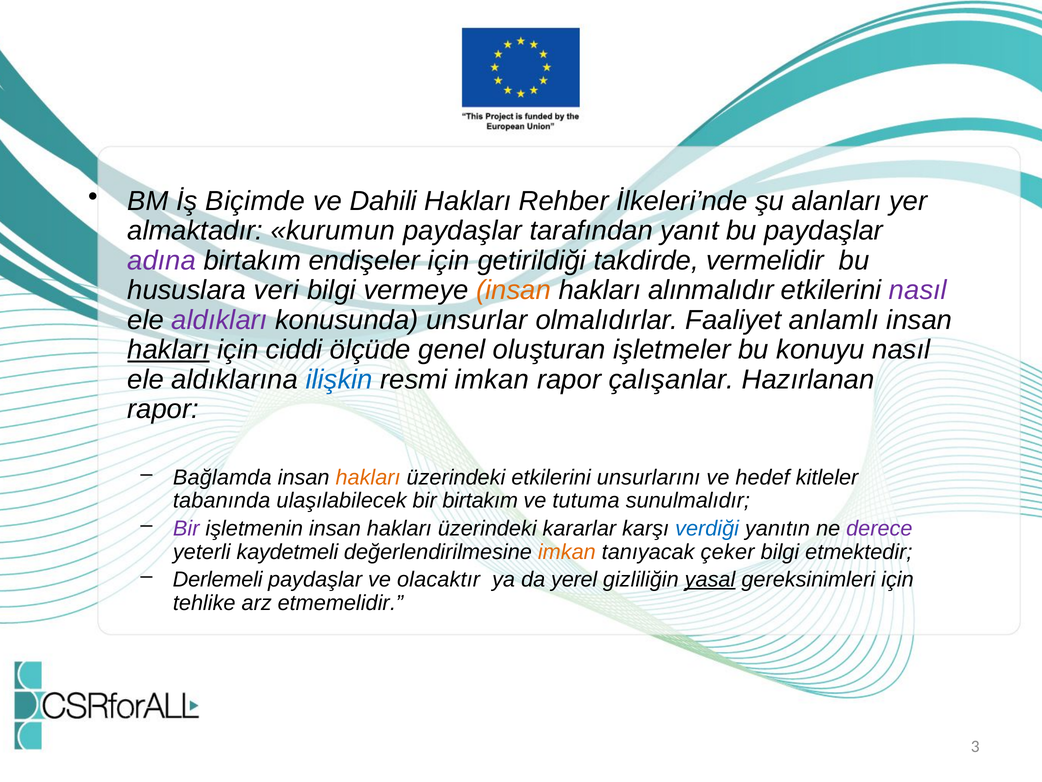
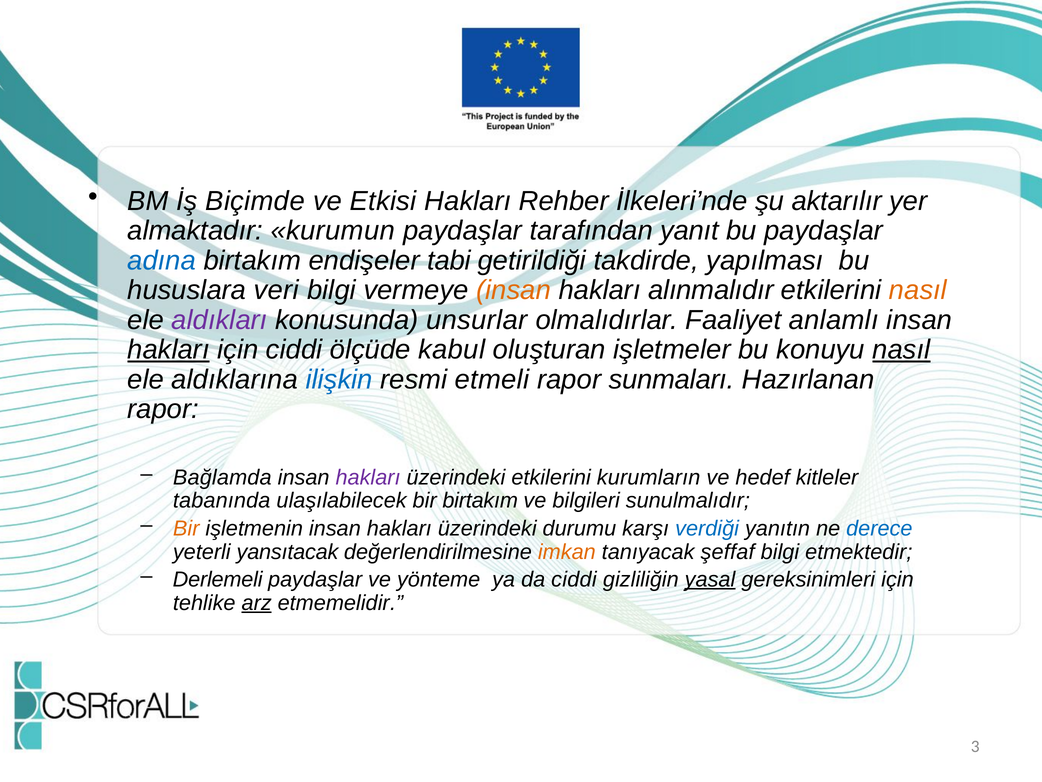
Dahili: Dahili -> Etkisi (383, 201)
alanları: alanları -> aktarılır (837, 201)
adına colour: purple -> blue (162, 260)
endişeler için: için -> tabi (449, 260)
vermelidir: vermelidir -> yapılması (765, 260)
nasıl colour: purple -> orange (918, 290)
genel: genel -> kabul (452, 350)
nasıl underline: none -> present (901, 350)
resmi imkan: imkan -> etmeli (492, 379)
çalışanlar: çalışanlar -> sunmaları (672, 379)
hakları colour: orange -> purple (368, 477)
unsurlarını: unsurlarını -> kurumların (649, 477)
tutuma: tutuma -> bilgileri (586, 501)
Bir colour: purple -> orange (186, 528)
kararlar: kararlar -> durumu (579, 528)
derece colour: purple -> blue (879, 528)
kaydetmeli: kaydetmeli -> yansıtacak (287, 552)
çeker: çeker -> şeffaf (728, 552)
olacaktır: olacaktır -> yönteme (439, 579)
da yerel: yerel -> ciddi (574, 579)
arz underline: none -> present (257, 603)
